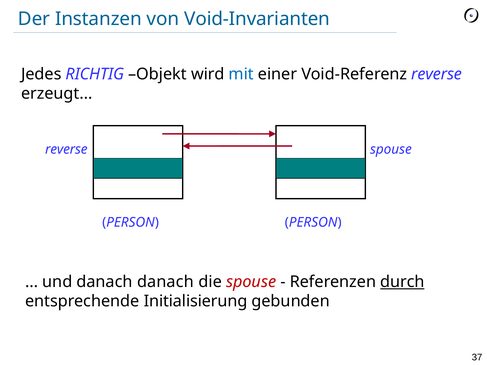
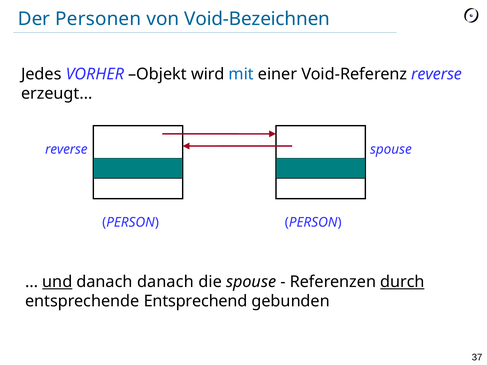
Instanzen: Instanzen -> Personen (98, 19)
Void-Invarianten: Void-Invarianten -> Void-Bezeichnen (257, 19)
RICHTIG: RICHTIG -> VORHER (95, 74)
und underline: none -> present (57, 282)
spouse colour: red -> black (251, 282)
Initialisierung: Initialisierung -> Entsprechend (196, 301)
